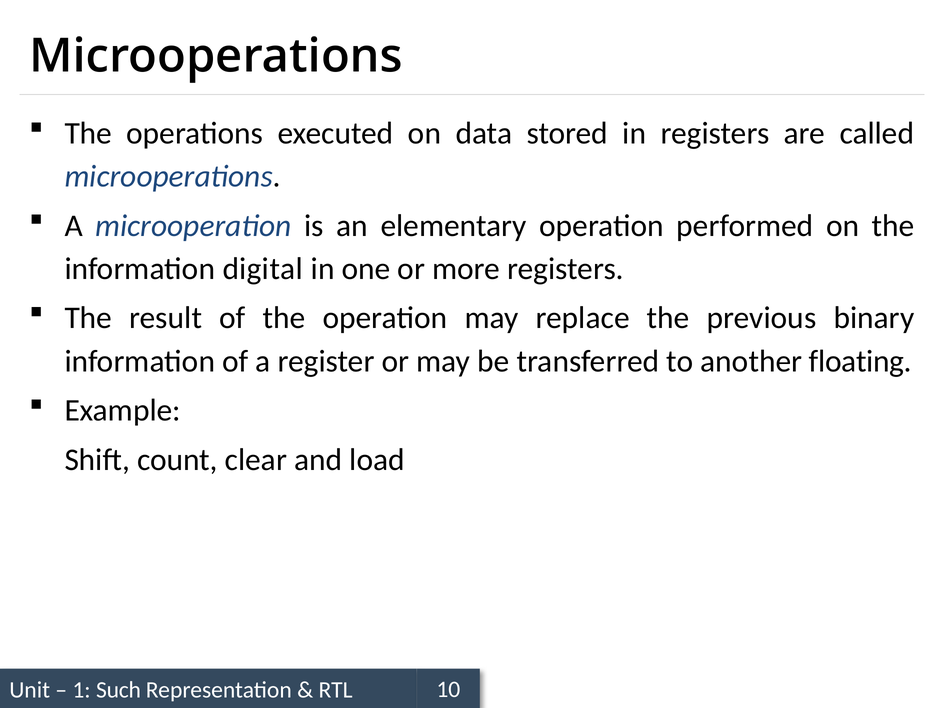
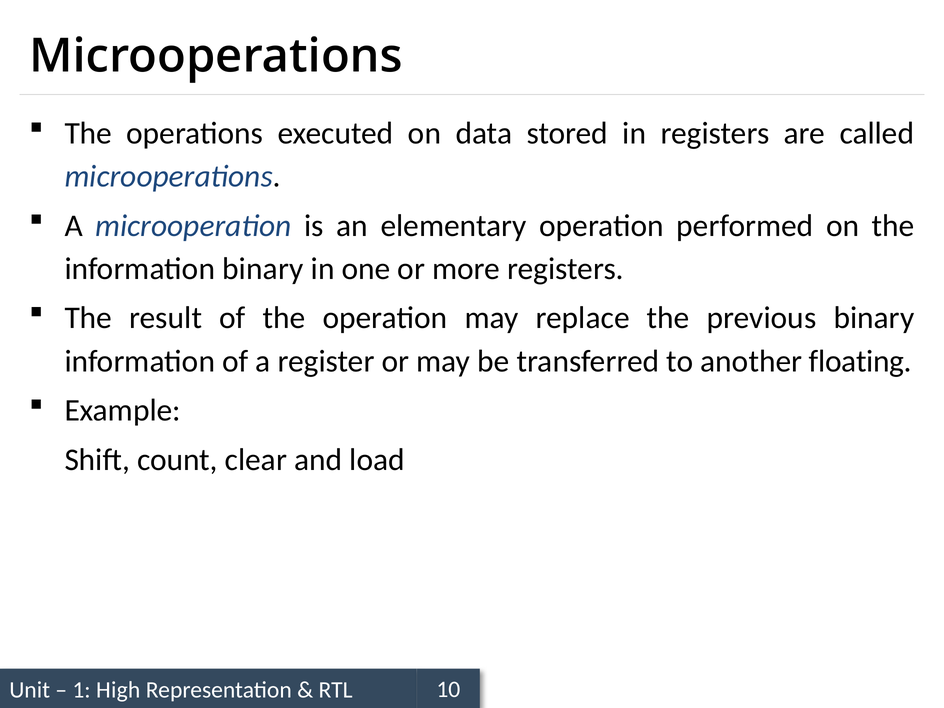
information digital: digital -> binary (263, 269)
Such: Such -> High (118, 690)
